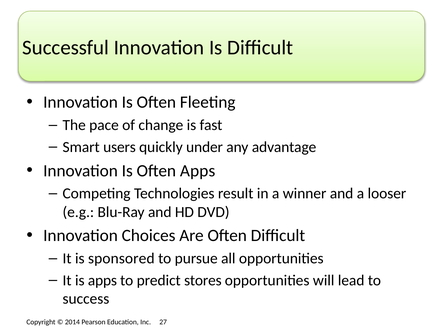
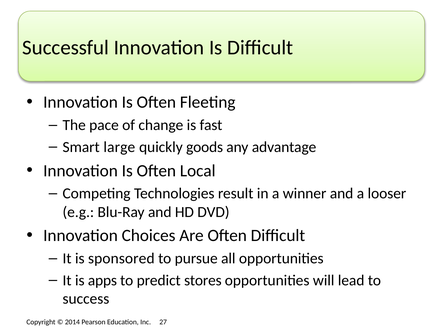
users: users -> large (119, 147)
under: under -> goods (205, 147)
Often Apps: Apps -> Local (198, 171)
